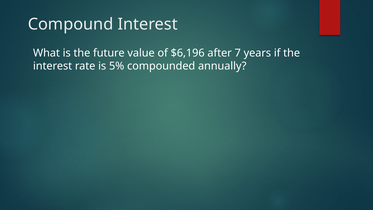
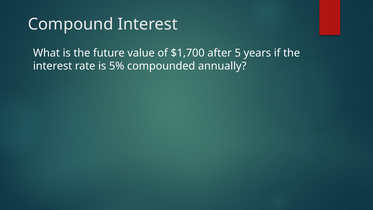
$6,196: $6,196 -> $1,700 (188, 53)
7: 7 -> 5 (238, 53)
